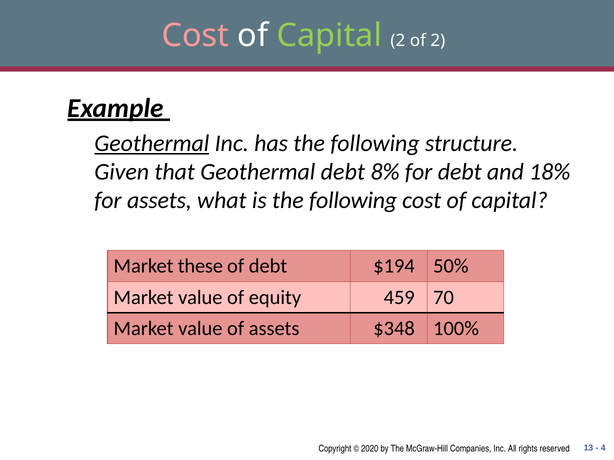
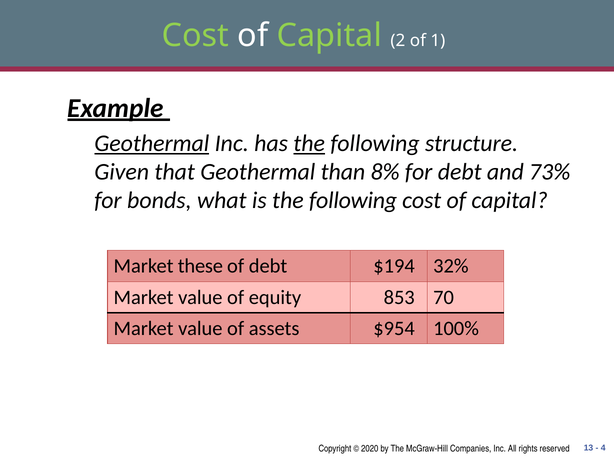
Cost colour: pink -> light green (195, 36)
of 2: 2 -> 1 (438, 41)
the underline: none -> present (309, 143)
Geothermal debt: debt -> than (343, 172)
18%: 18% -> 73% (550, 172)
for assets: assets -> bonds (159, 201)
50%: 50% -> 32% (451, 266)
459: 459 -> 853 (399, 298)
$348: $348 -> $954 (394, 329)
